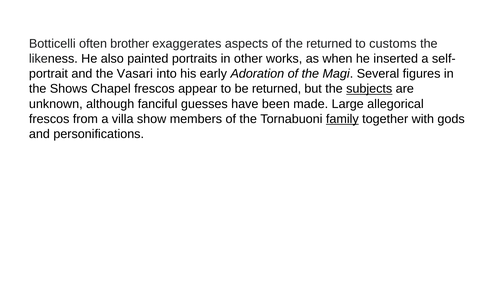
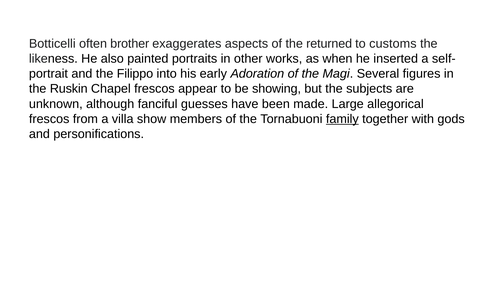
Vasari: Vasari -> Filippo (135, 74)
Shows: Shows -> Ruskin (69, 89)
be returned: returned -> showing (277, 89)
subjects underline: present -> none (369, 89)
